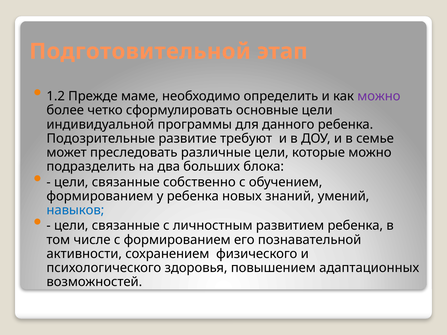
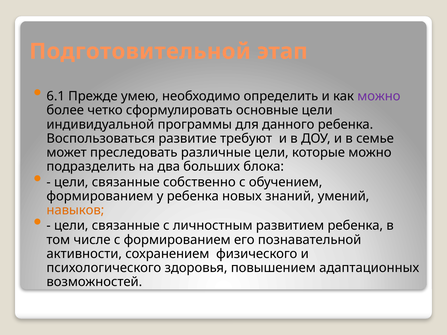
1.2: 1.2 -> 6.1 (56, 96)
маме: маме -> умею (140, 96)
Подозрительные: Подозрительные -> Воспользоваться (101, 139)
навыков colour: blue -> orange (75, 210)
